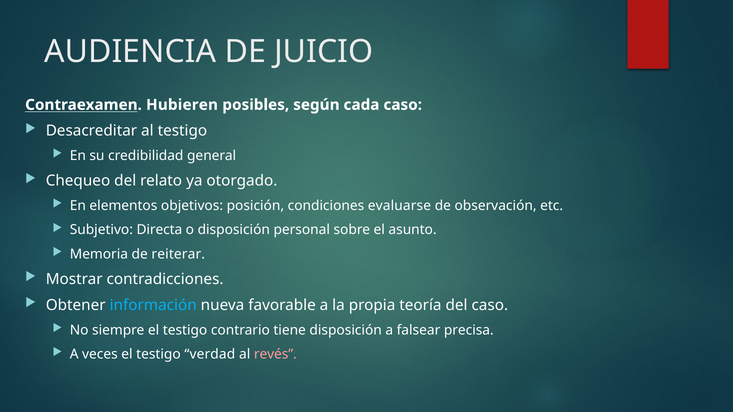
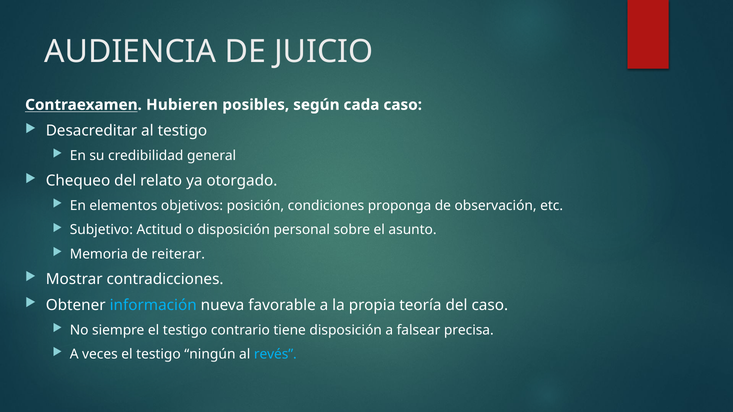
evaluarse: evaluarse -> proponga (400, 206)
Directa: Directa -> Actitud (159, 230)
verdad: verdad -> ningún (210, 354)
revés colour: pink -> light blue (275, 354)
